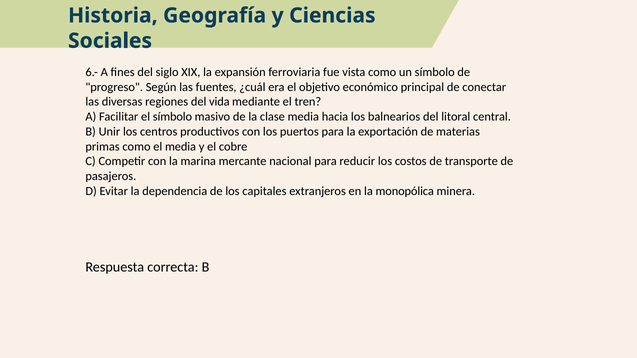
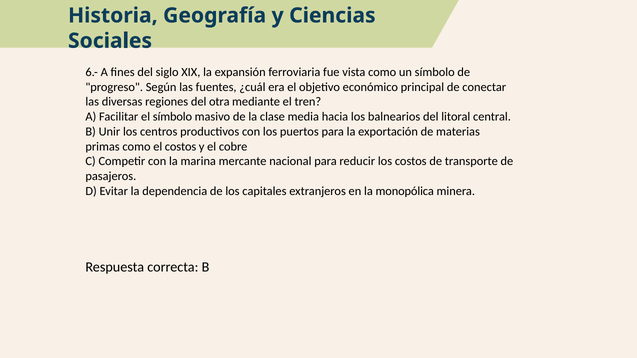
vida: vida -> otra (219, 102)
el media: media -> costos (181, 147)
